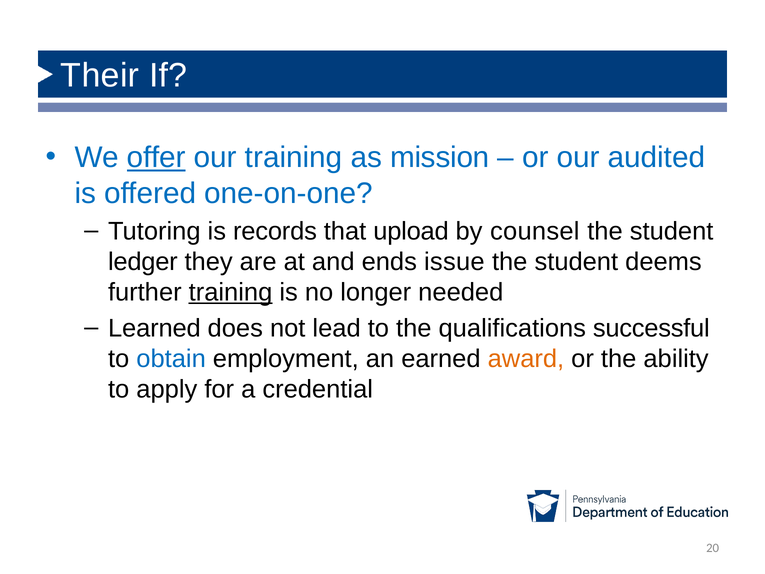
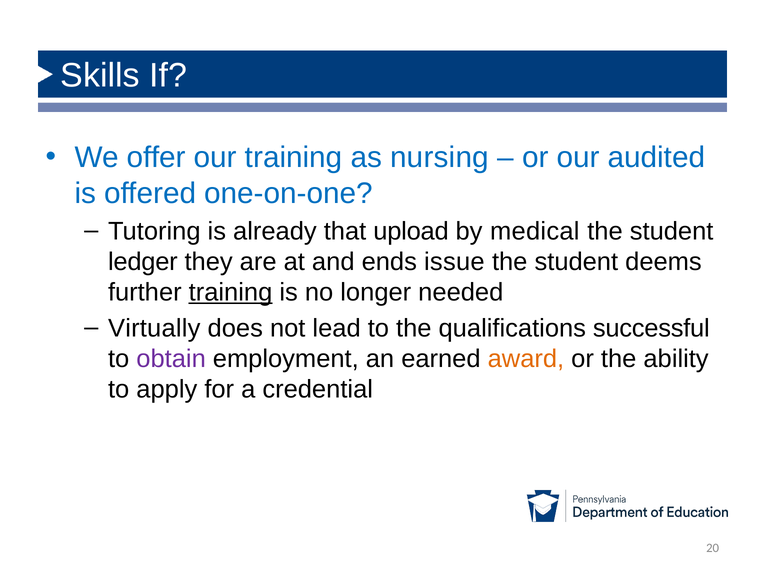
Their: Their -> Skills (100, 76)
offer underline: present -> none (156, 158)
mission: mission -> nursing (440, 158)
records: records -> already (275, 231)
counsel: counsel -> medical (535, 231)
Learned: Learned -> Virtually (154, 328)
obtain colour: blue -> purple (171, 359)
